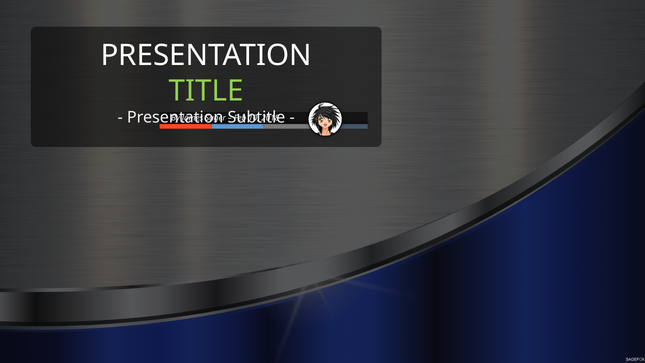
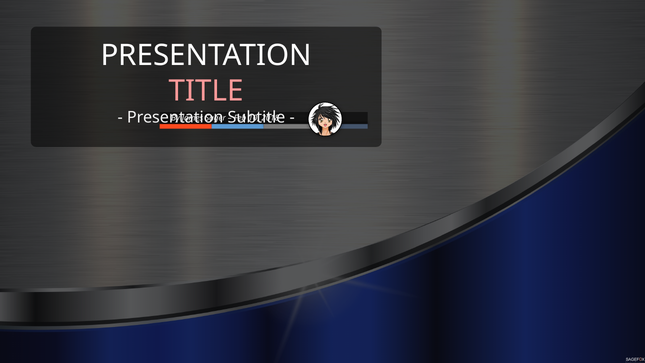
TITLE colour: light green -> pink (206, 91)
